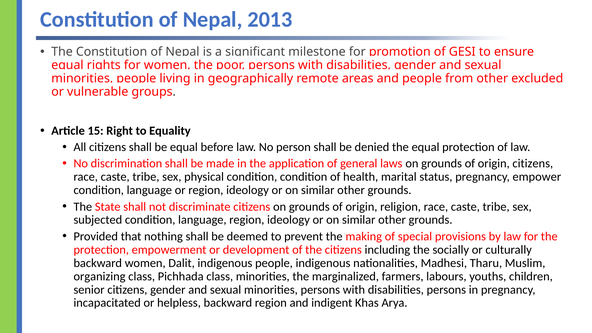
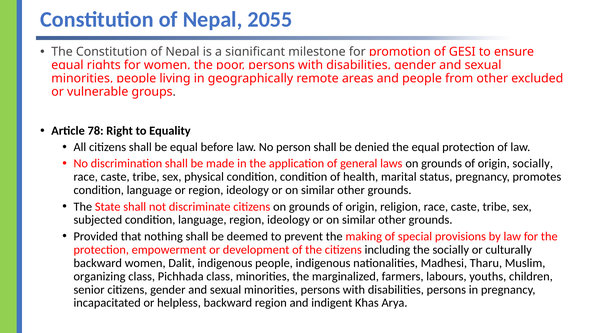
2013: 2013 -> 2055 (270, 20)
15: 15 -> 78 (96, 131)
origin citizens: citizens -> socially (533, 164)
empower: empower -> promotes (537, 177)
